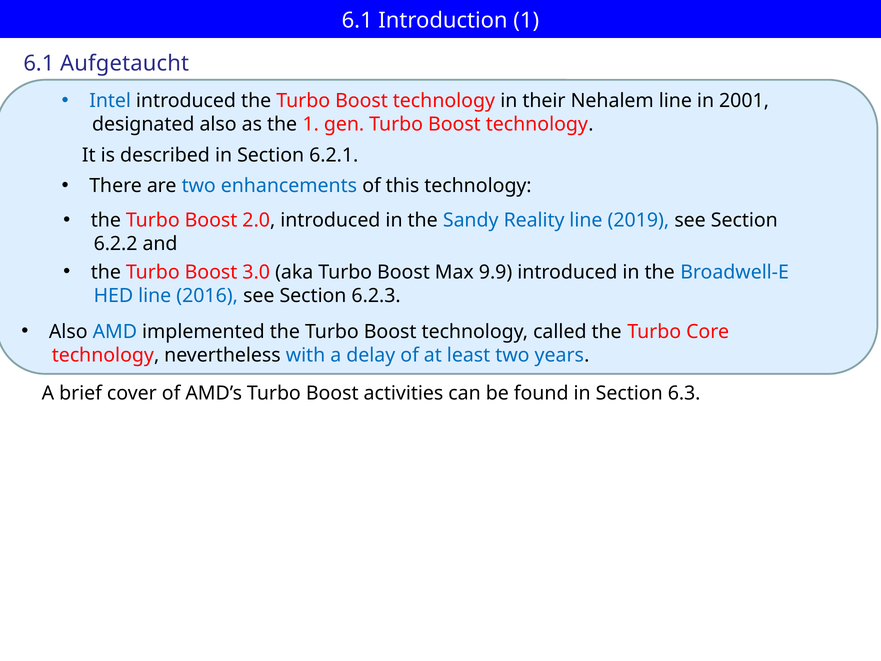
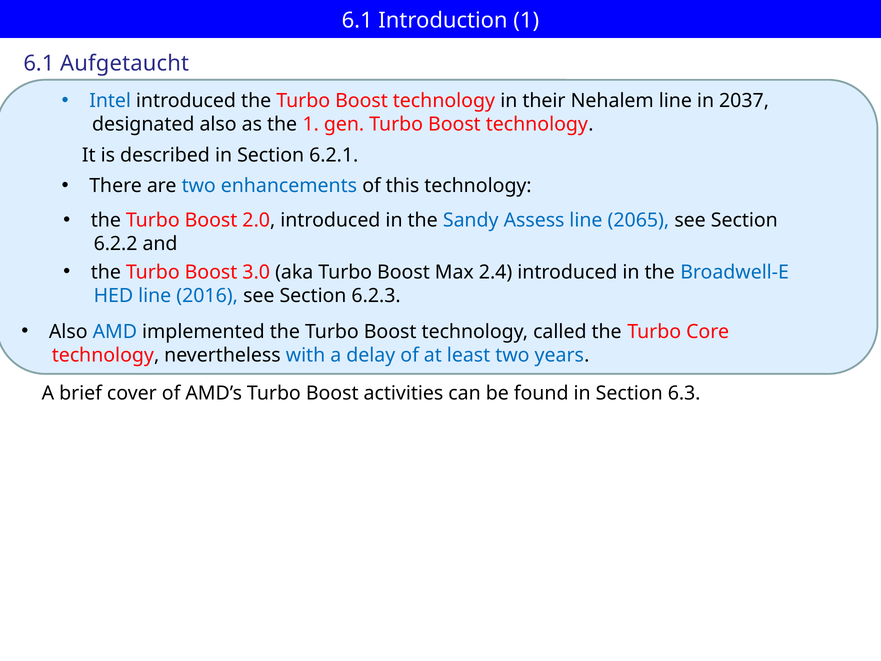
2001: 2001 -> 2037 (744, 101)
Reality: Reality -> Assess (534, 220)
2019: 2019 -> 2065 (638, 220)
9.9: 9.9 -> 2.4 (496, 272)
